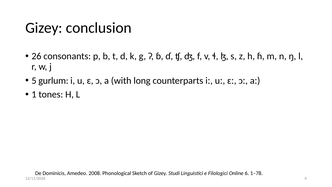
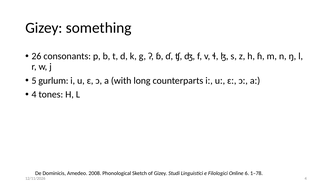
conclusion: conclusion -> something (99, 28)
1: 1 -> 4 (34, 94)
